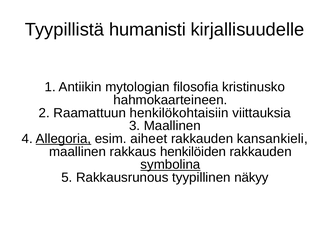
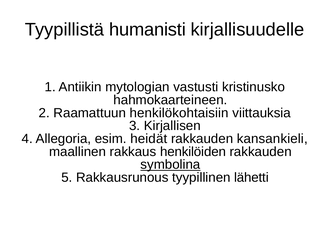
filosofia: filosofia -> vastusti (196, 87)
3 Maallinen: Maallinen -> Kirjallisen (172, 126)
Allegoria underline: present -> none (63, 139)
aiheet: aiheet -> heidät (149, 139)
näkyy: näkyy -> lähetti (251, 178)
